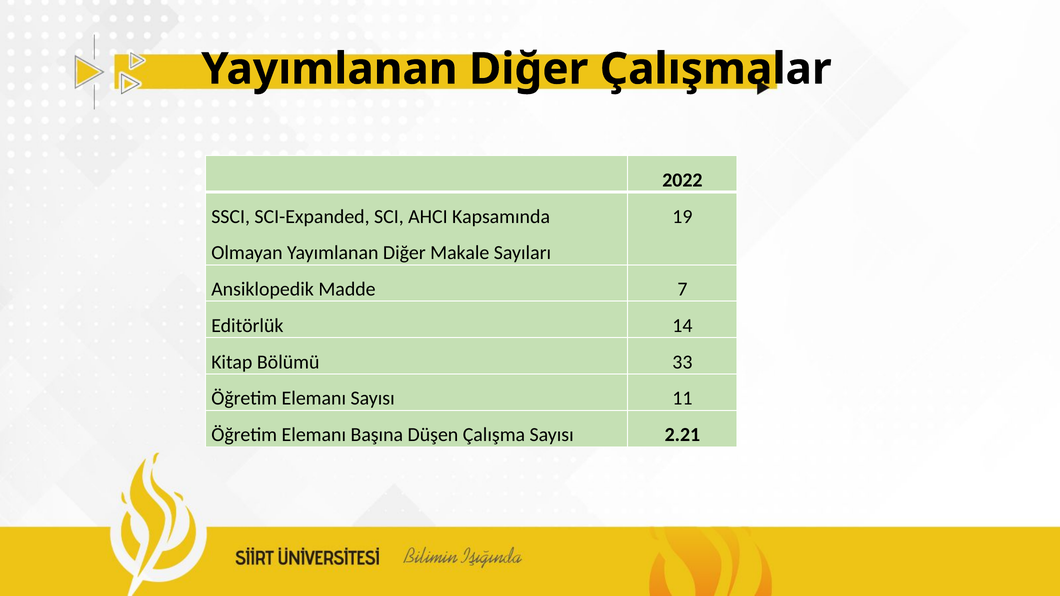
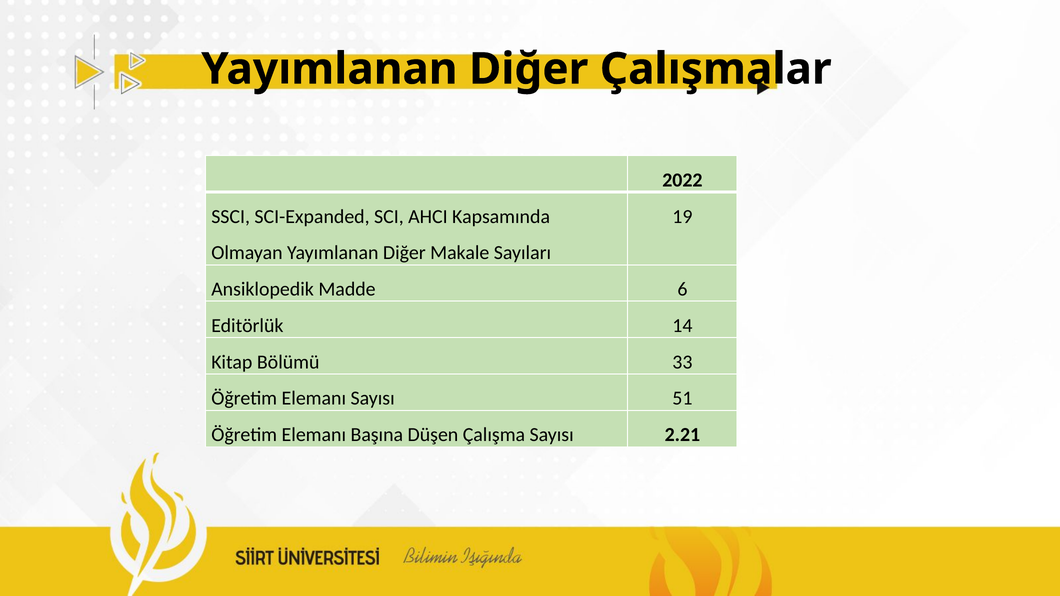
7: 7 -> 6 (682, 289)
11: 11 -> 51 (682, 399)
